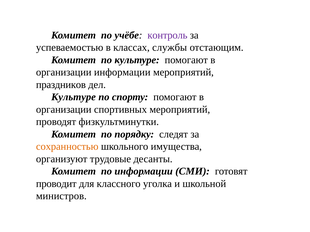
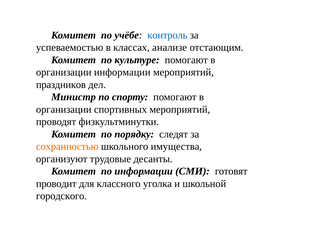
контроль colour: purple -> blue (167, 35)
службы: службы -> анализе (170, 48)
Культуре: Культуре -> Министр (74, 97)
министров: министров -> городского (61, 196)
